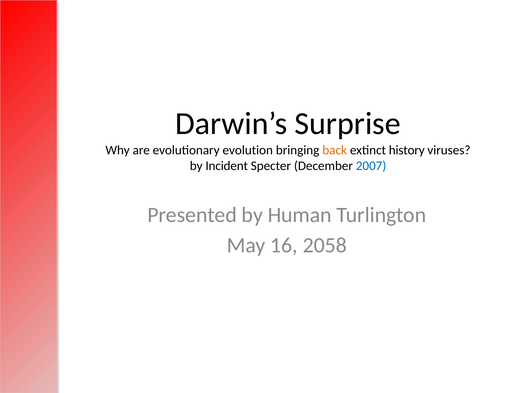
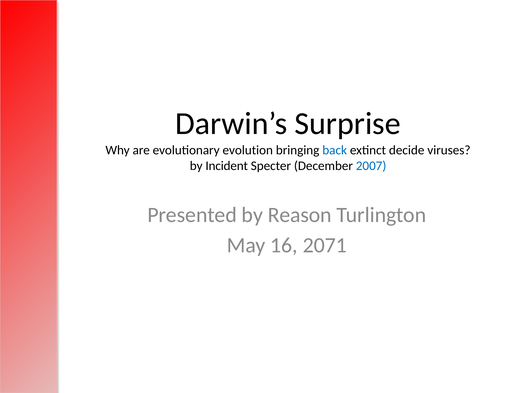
back colour: orange -> blue (335, 150)
history: history -> decide (407, 150)
Human: Human -> Reason (300, 215)
2058: 2058 -> 2071 (325, 245)
